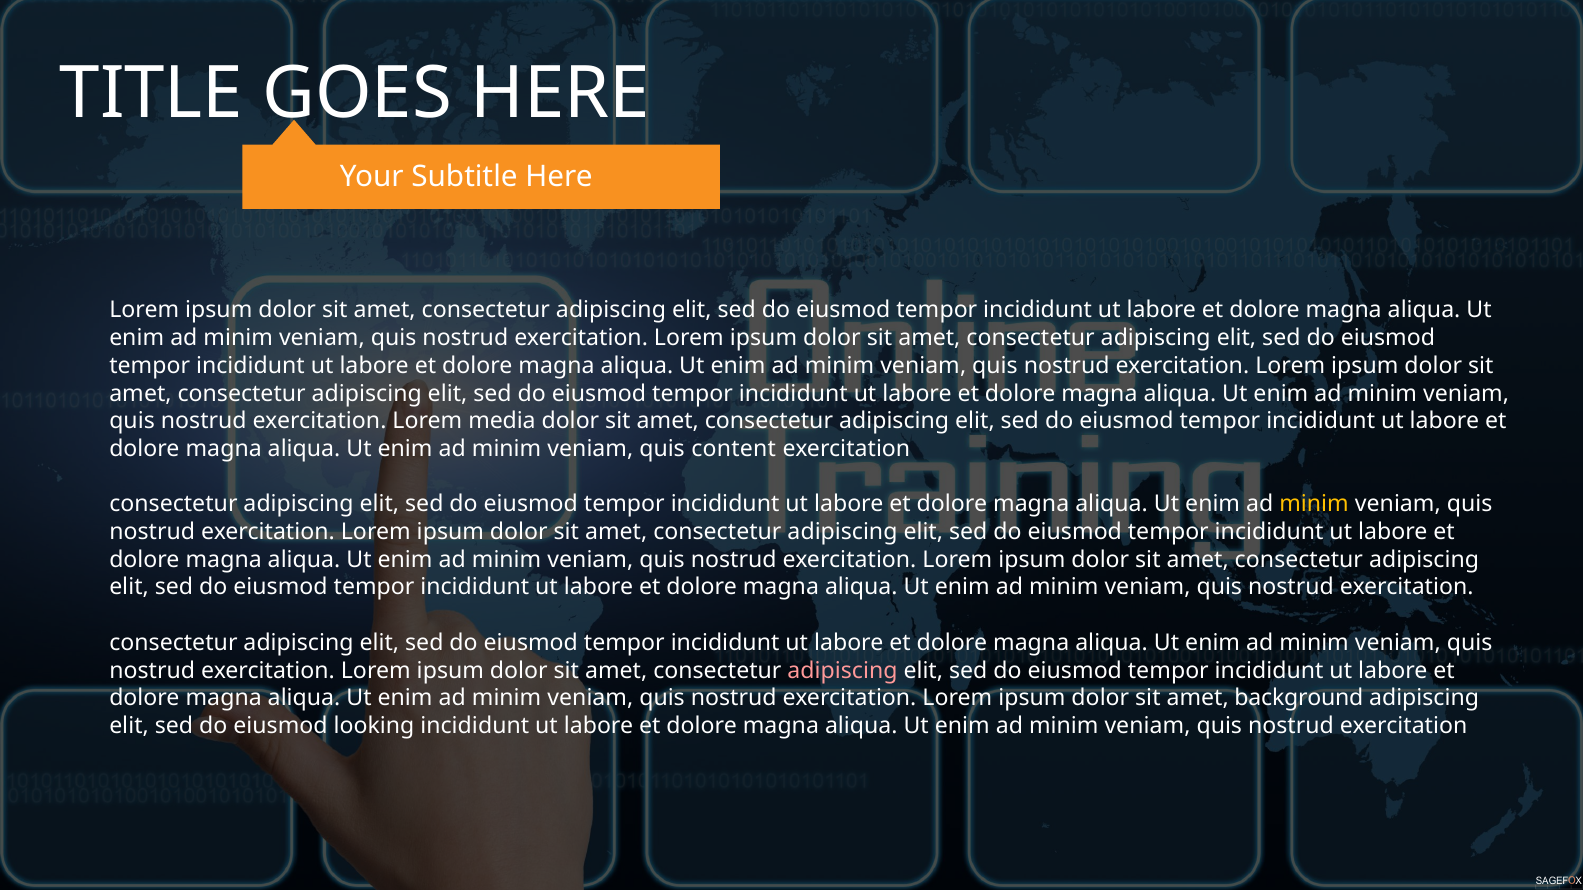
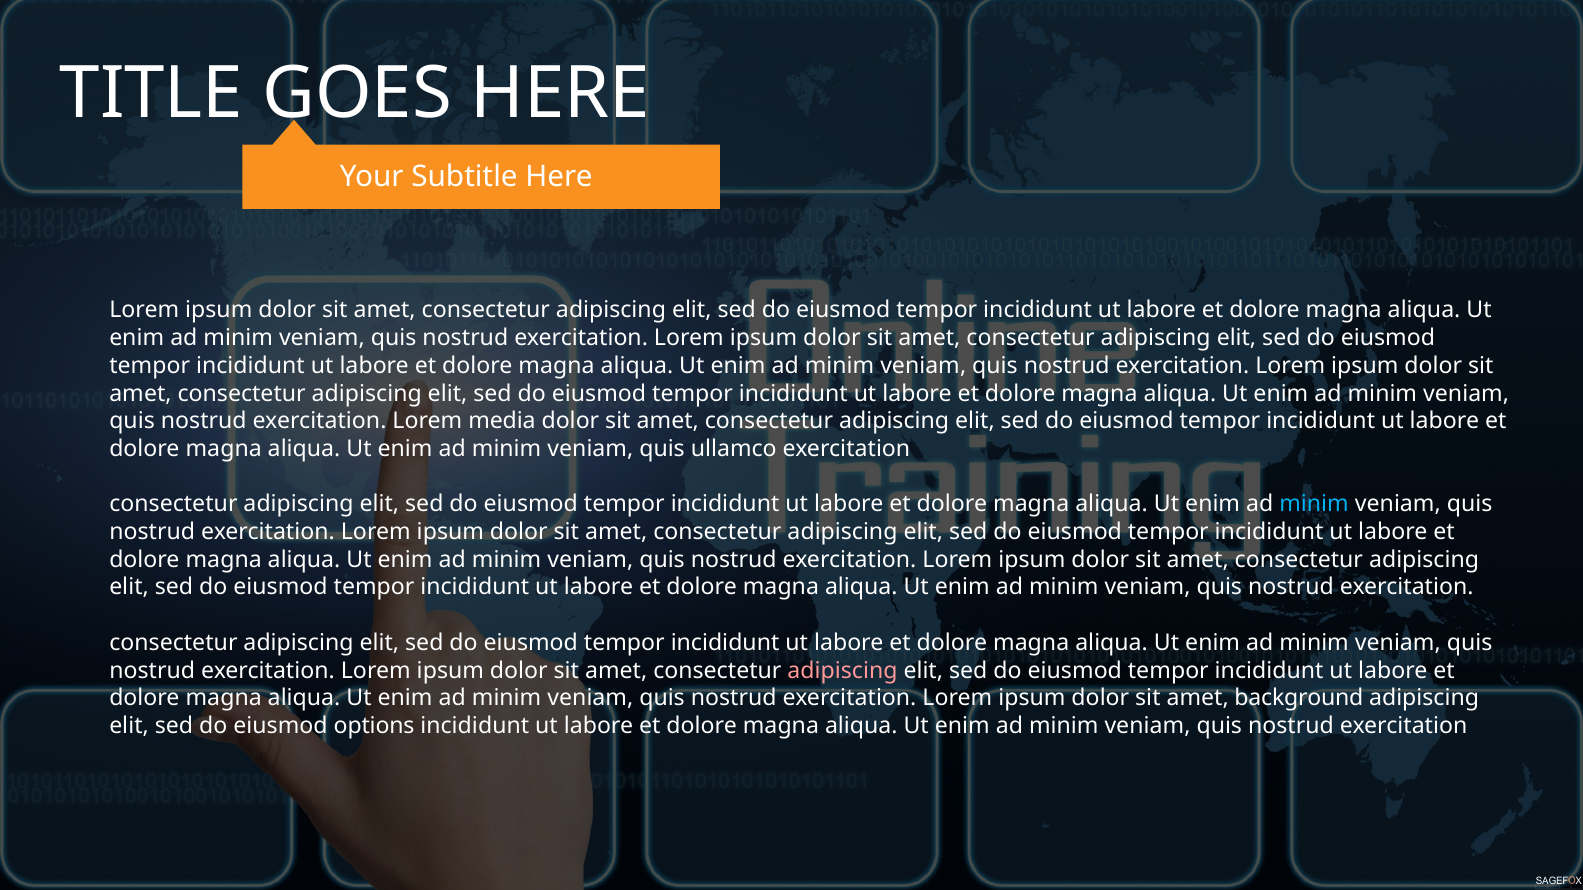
content: content -> ullamco (734, 449)
minim colour: yellow -> light blue (1314, 504)
looking: looking -> options (374, 726)
